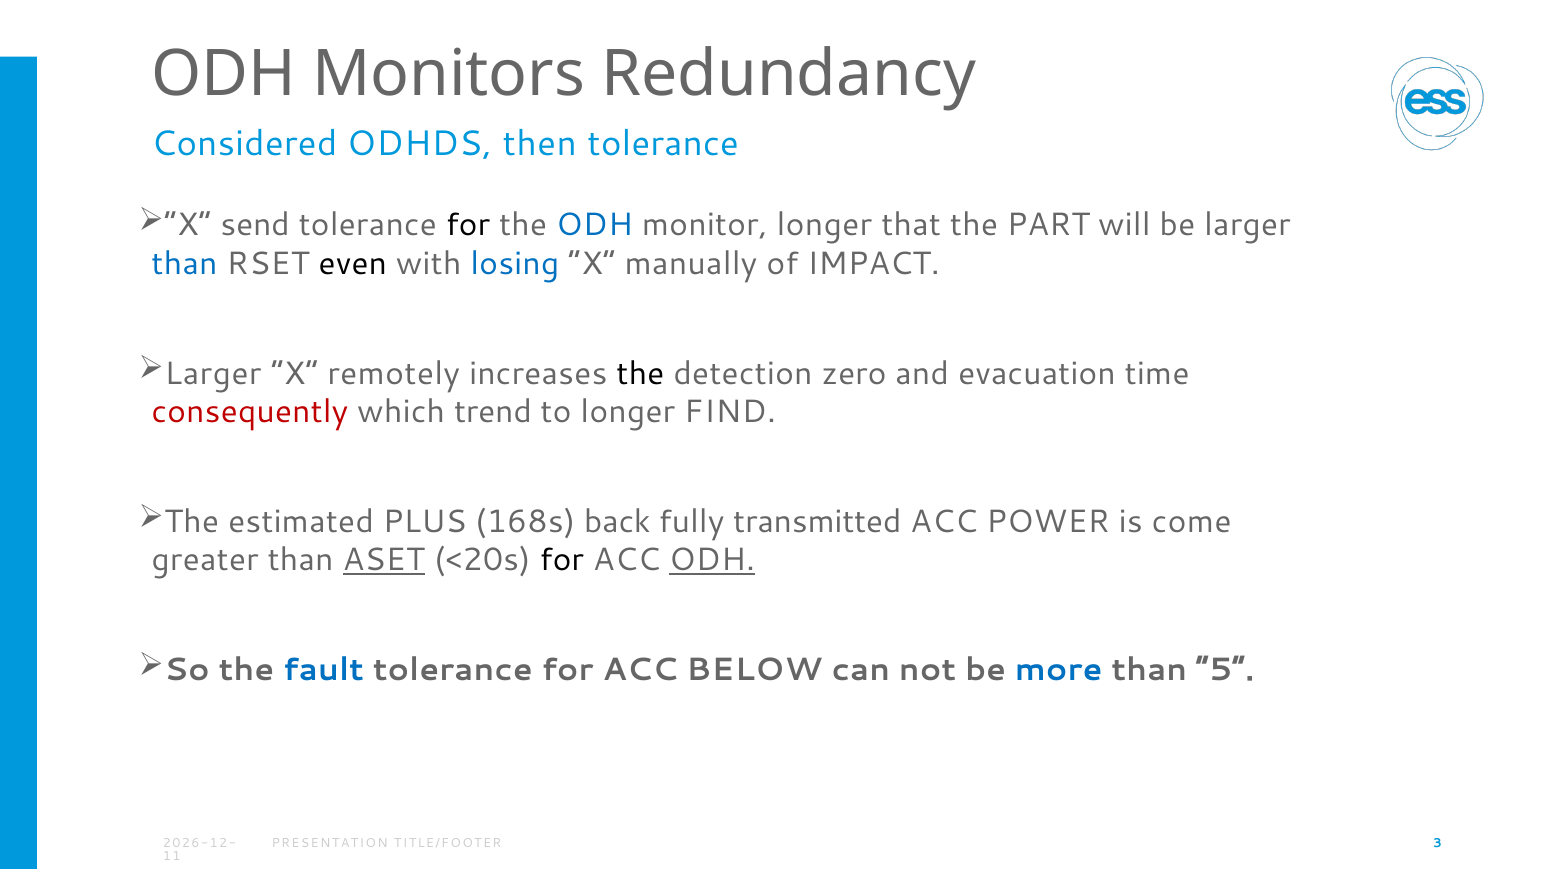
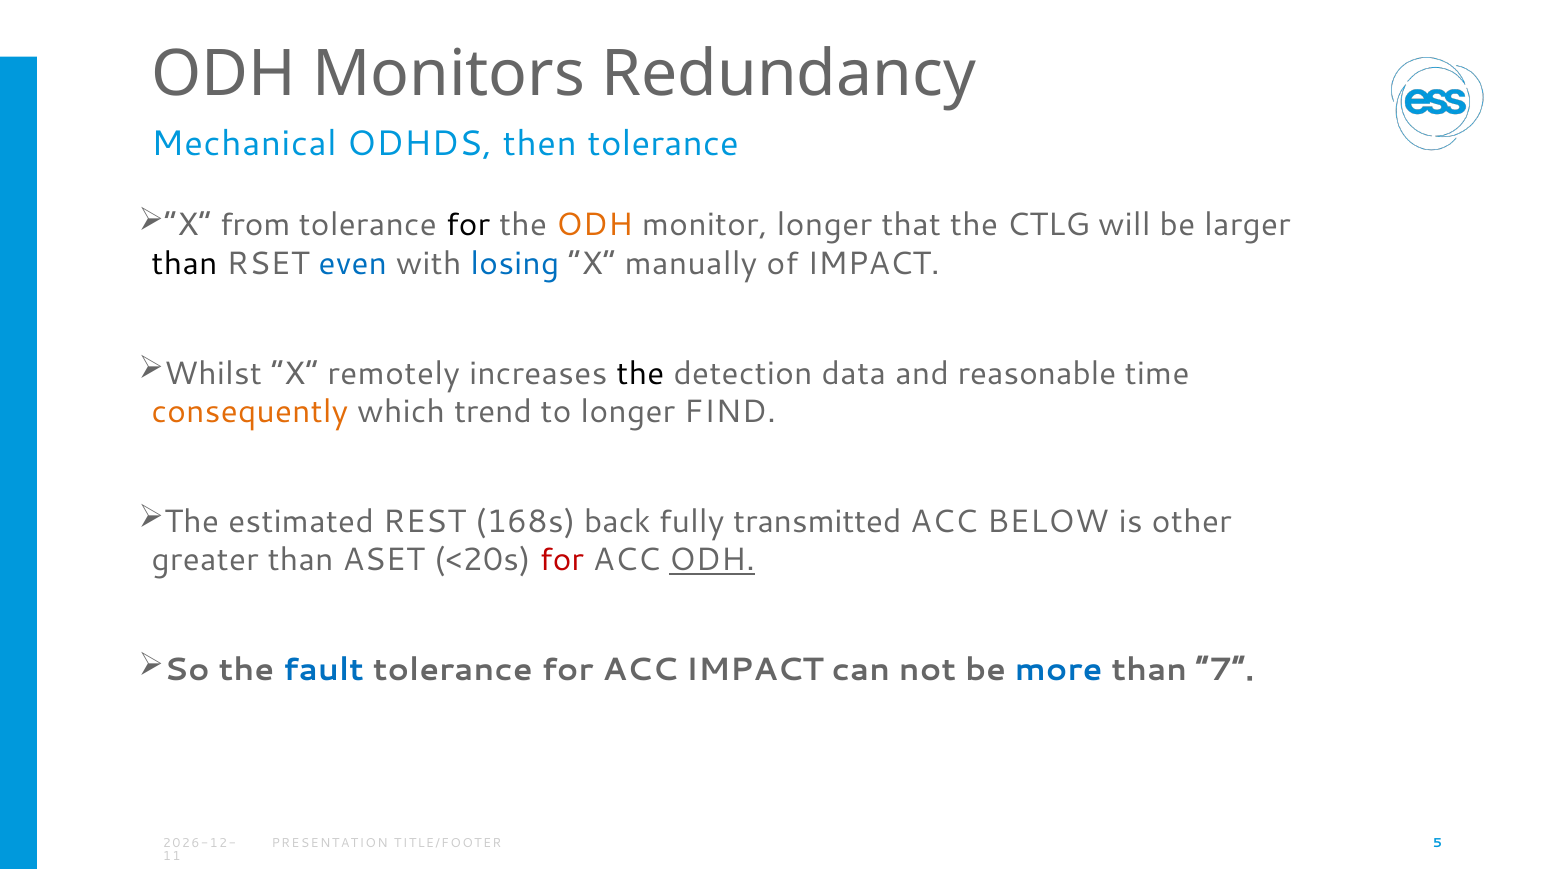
Considered: Considered -> Mechanical (244, 144)
send: send -> from (255, 225)
ODH colour: blue -> orange (595, 225)
PART: PART -> CTLG (1048, 225)
than colour: blue -> black (185, 264)
even colour: black -> blue (353, 264)
Larger: Larger -> Whilst (213, 373)
zero: zero -> data (854, 373)
evacuation: evacuation -> reasonable (1037, 373)
consequently colour: red -> orange (250, 412)
PLUS: PLUS -> REST (424, 521)
POWER: POWER -> BELOW (1048, 521)
come: come -> other (1192, 521)
ASET underline: present -> none (384, 560)
for colour: black -> red (562, 560)
ACC BELOW: BELOW -> IMPACT (755, 669)
5: 5 -> 7 (1225, 669)
3: 3 -> 5 (1438, 843)
